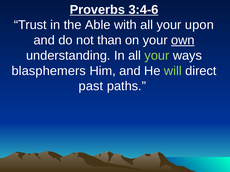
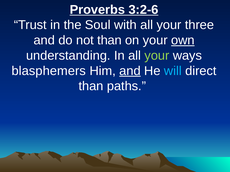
3:4-6: 3:4-6 -> 3:2-6 (143, 10)
Able: Able -> Soul (98, 25)
upon: upon -> three (199, 25)
and underline: none -> present (130, 71)
will colour: light green -> light blue (173, 71)
past: past -> than (91, 86)
